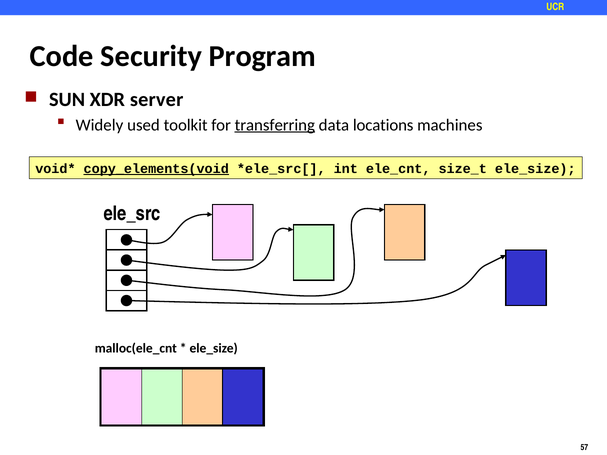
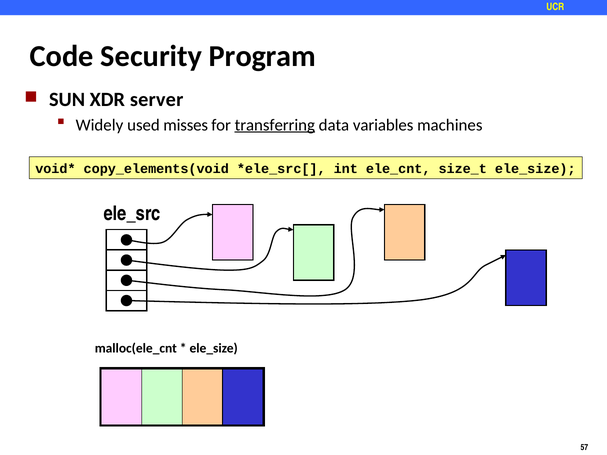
toolkit: toolkit -> misses (186, 125)
locations: locations -> variables (383, 125)
copy_elements(void underline: present -> none (156, 169)
